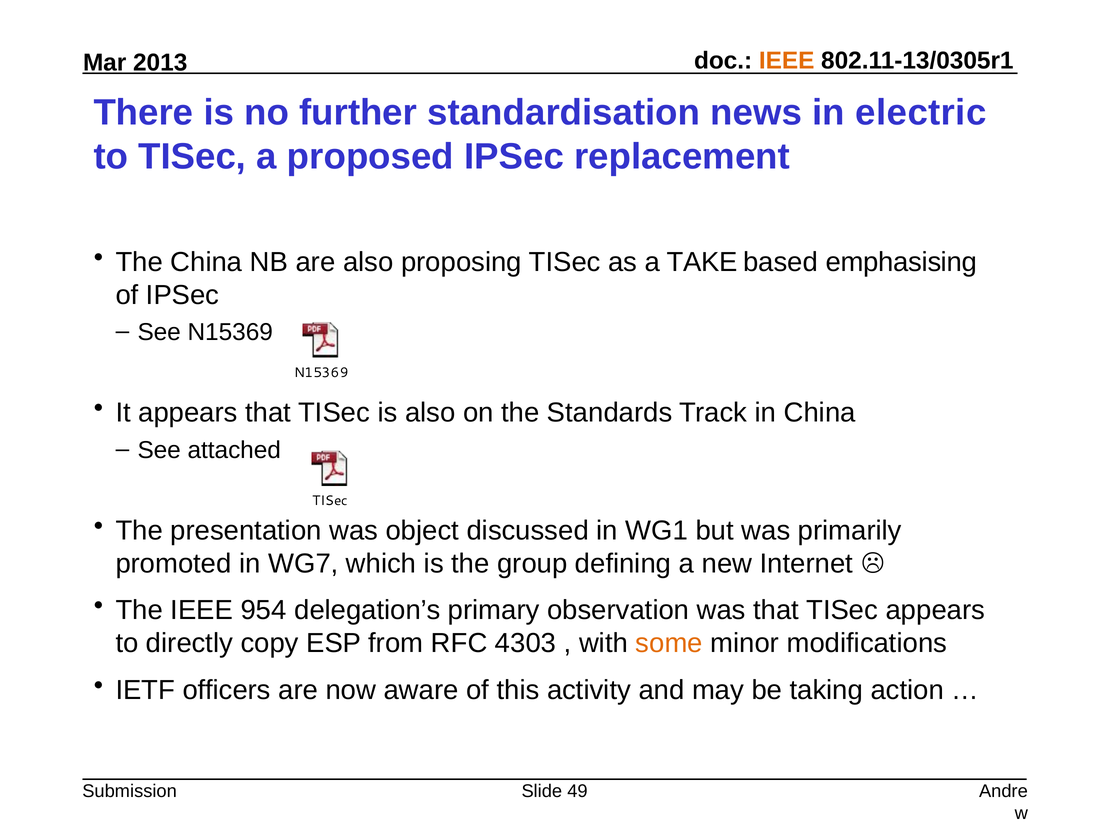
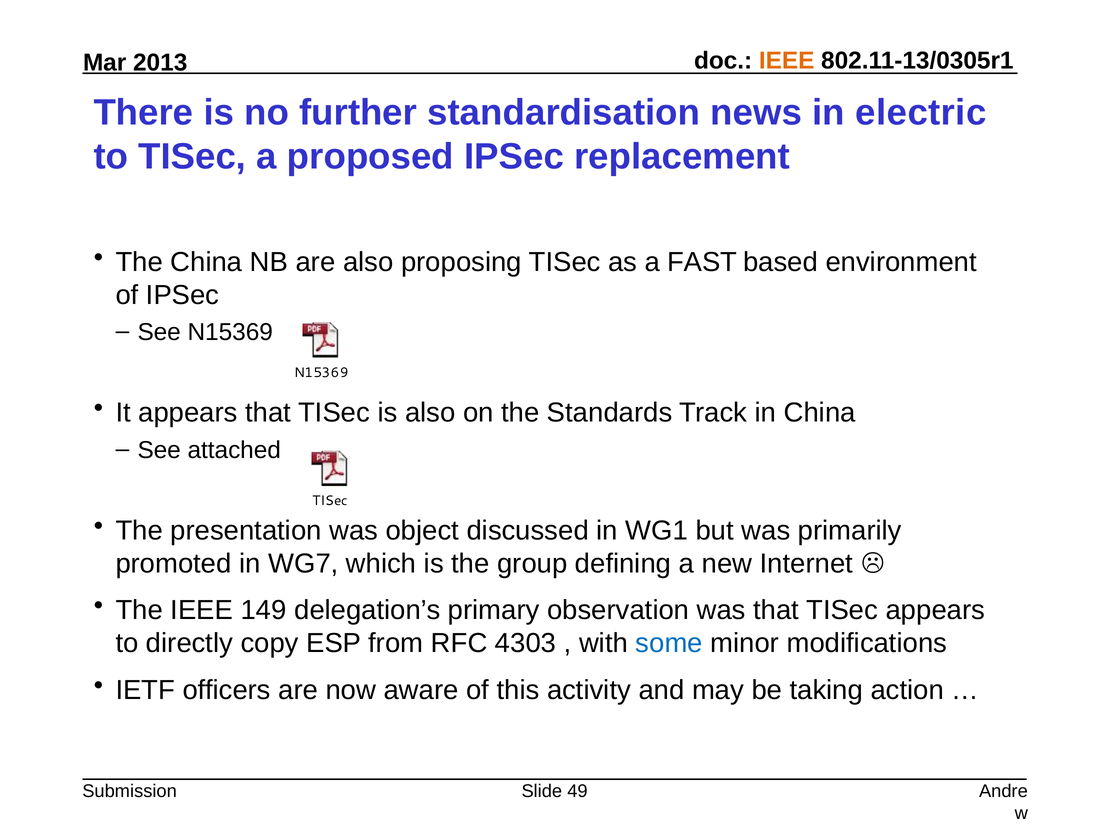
TAKE: TAKE -> FAST (702, 262)
emphasising: emphasising -> environment (901, 262)
954: 954 -> 149 (264, 610)
some colour: orange -> blue (669, 643)
